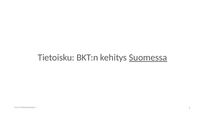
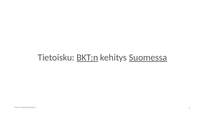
BKT:n underline: none -> present (87, 58)
